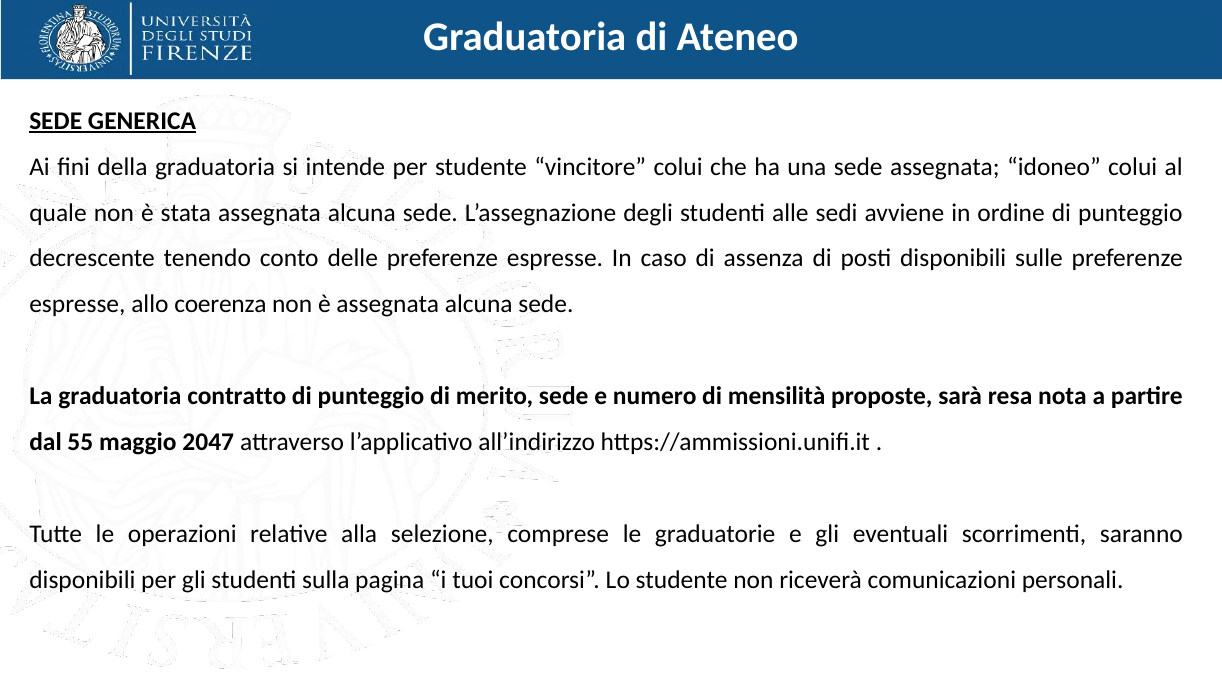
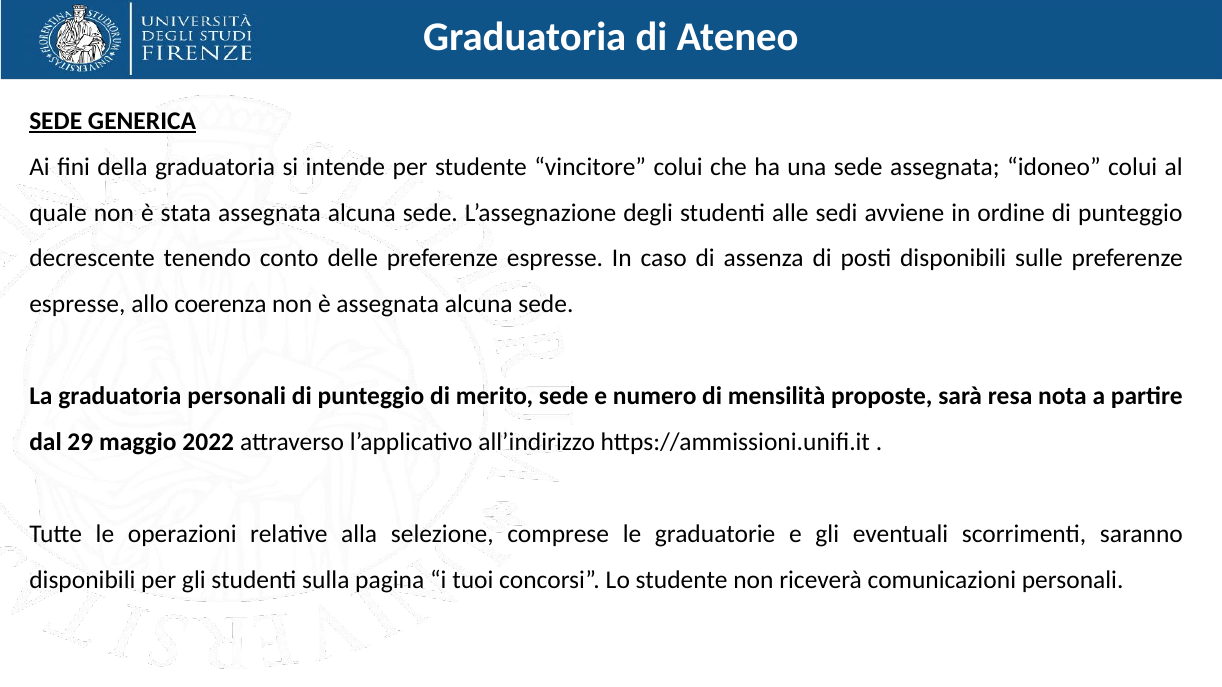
graduatoria contratto: contratto -> personali (237, 396)
55: 55 -> 29 (80, 442)
2047: 2047 -> 2022 (208, 442)
